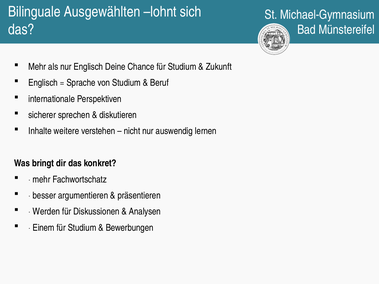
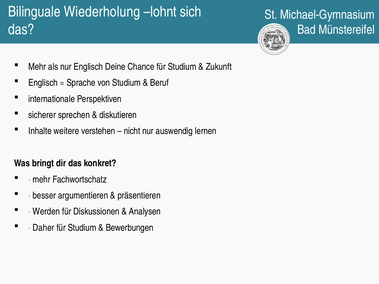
Ausgewählten: Ausgewählten -> Wiederholung (102, 12)
Einem: Einem -> Daher (43, 228)
